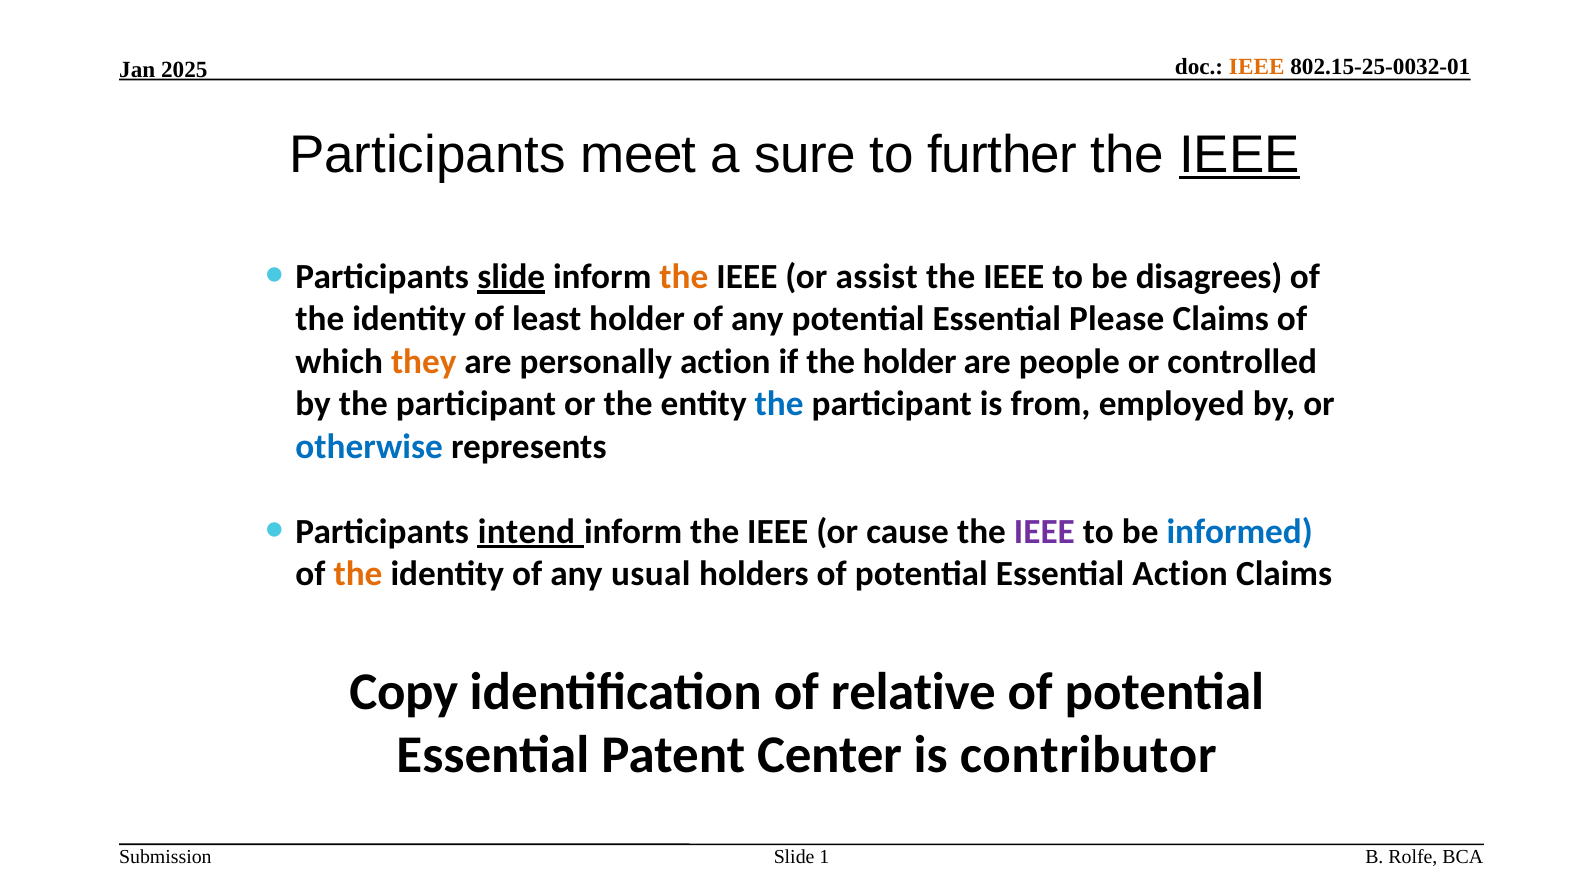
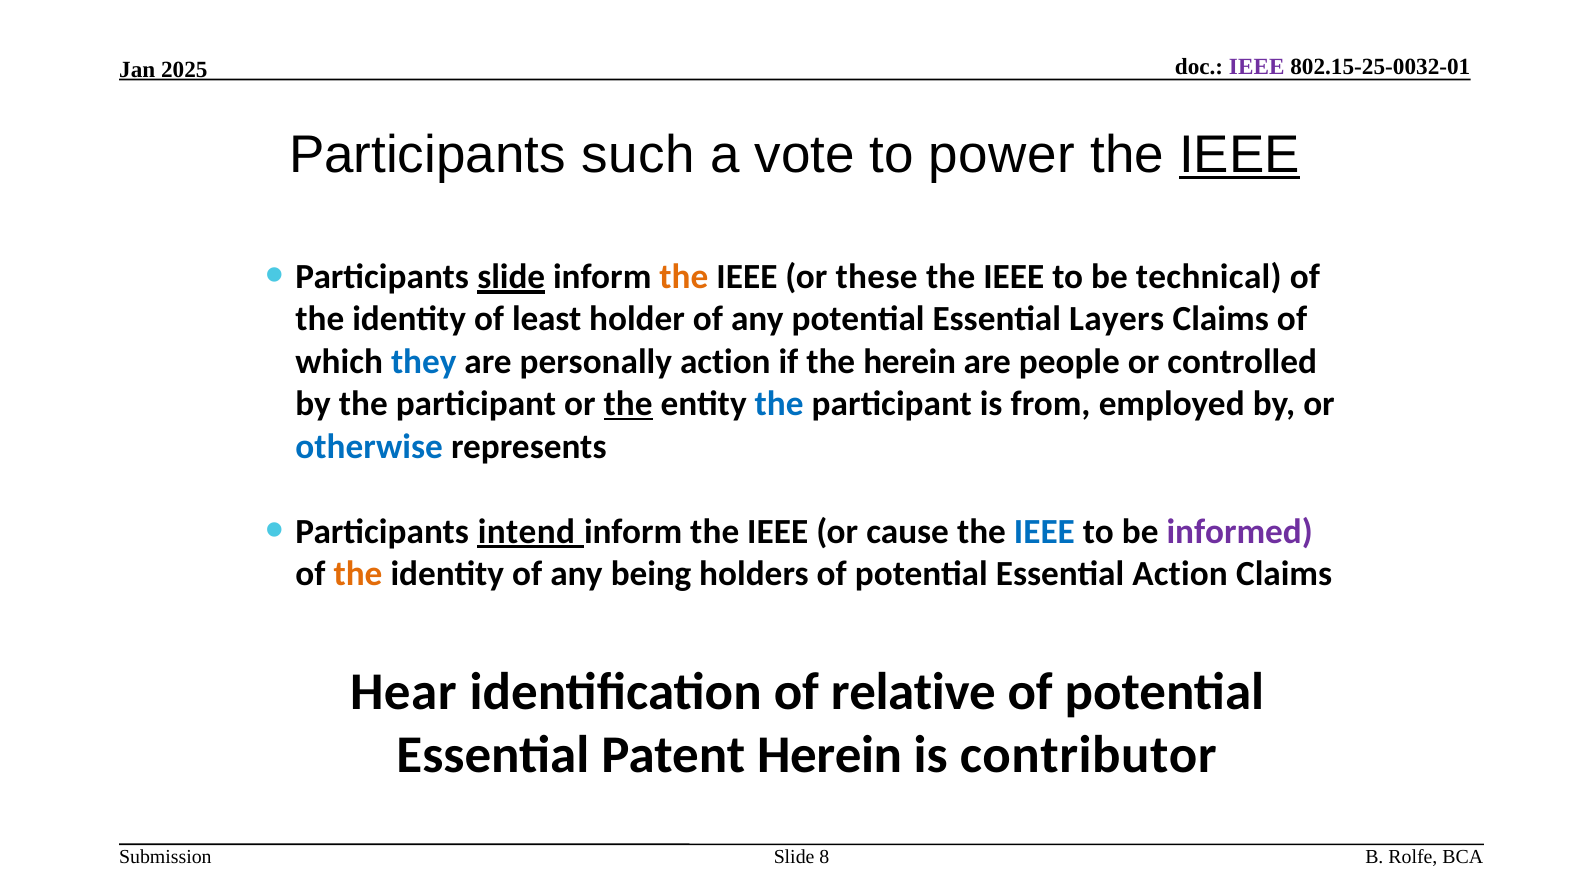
IEEE colour: orange -> purple (1257, 67)
meet: meet -> such (638, 155)
sure: sure -> vote (805, 155)
further: further -> power (1002, 155)
assist: assist -> these (877, 277)
disagrees: disagrees -> technical (1209, 277)
Please: Please -> Layers (1117, 319)
they colour: orange -> blue (424, 362)
the holder: holder -> herein (910, 362)
the underline: none -> present (628, 404)
IEEE colour: purple -> blue (1044, 532)
informed colour: blue -> purple (1240, 532)
usual: usual -> being (651, 574)
Copy: Copy -> Hear (403, 692)
Patent Center: Center -> Herein (830, 756)
1: 1 -> 8 (824, 858)
